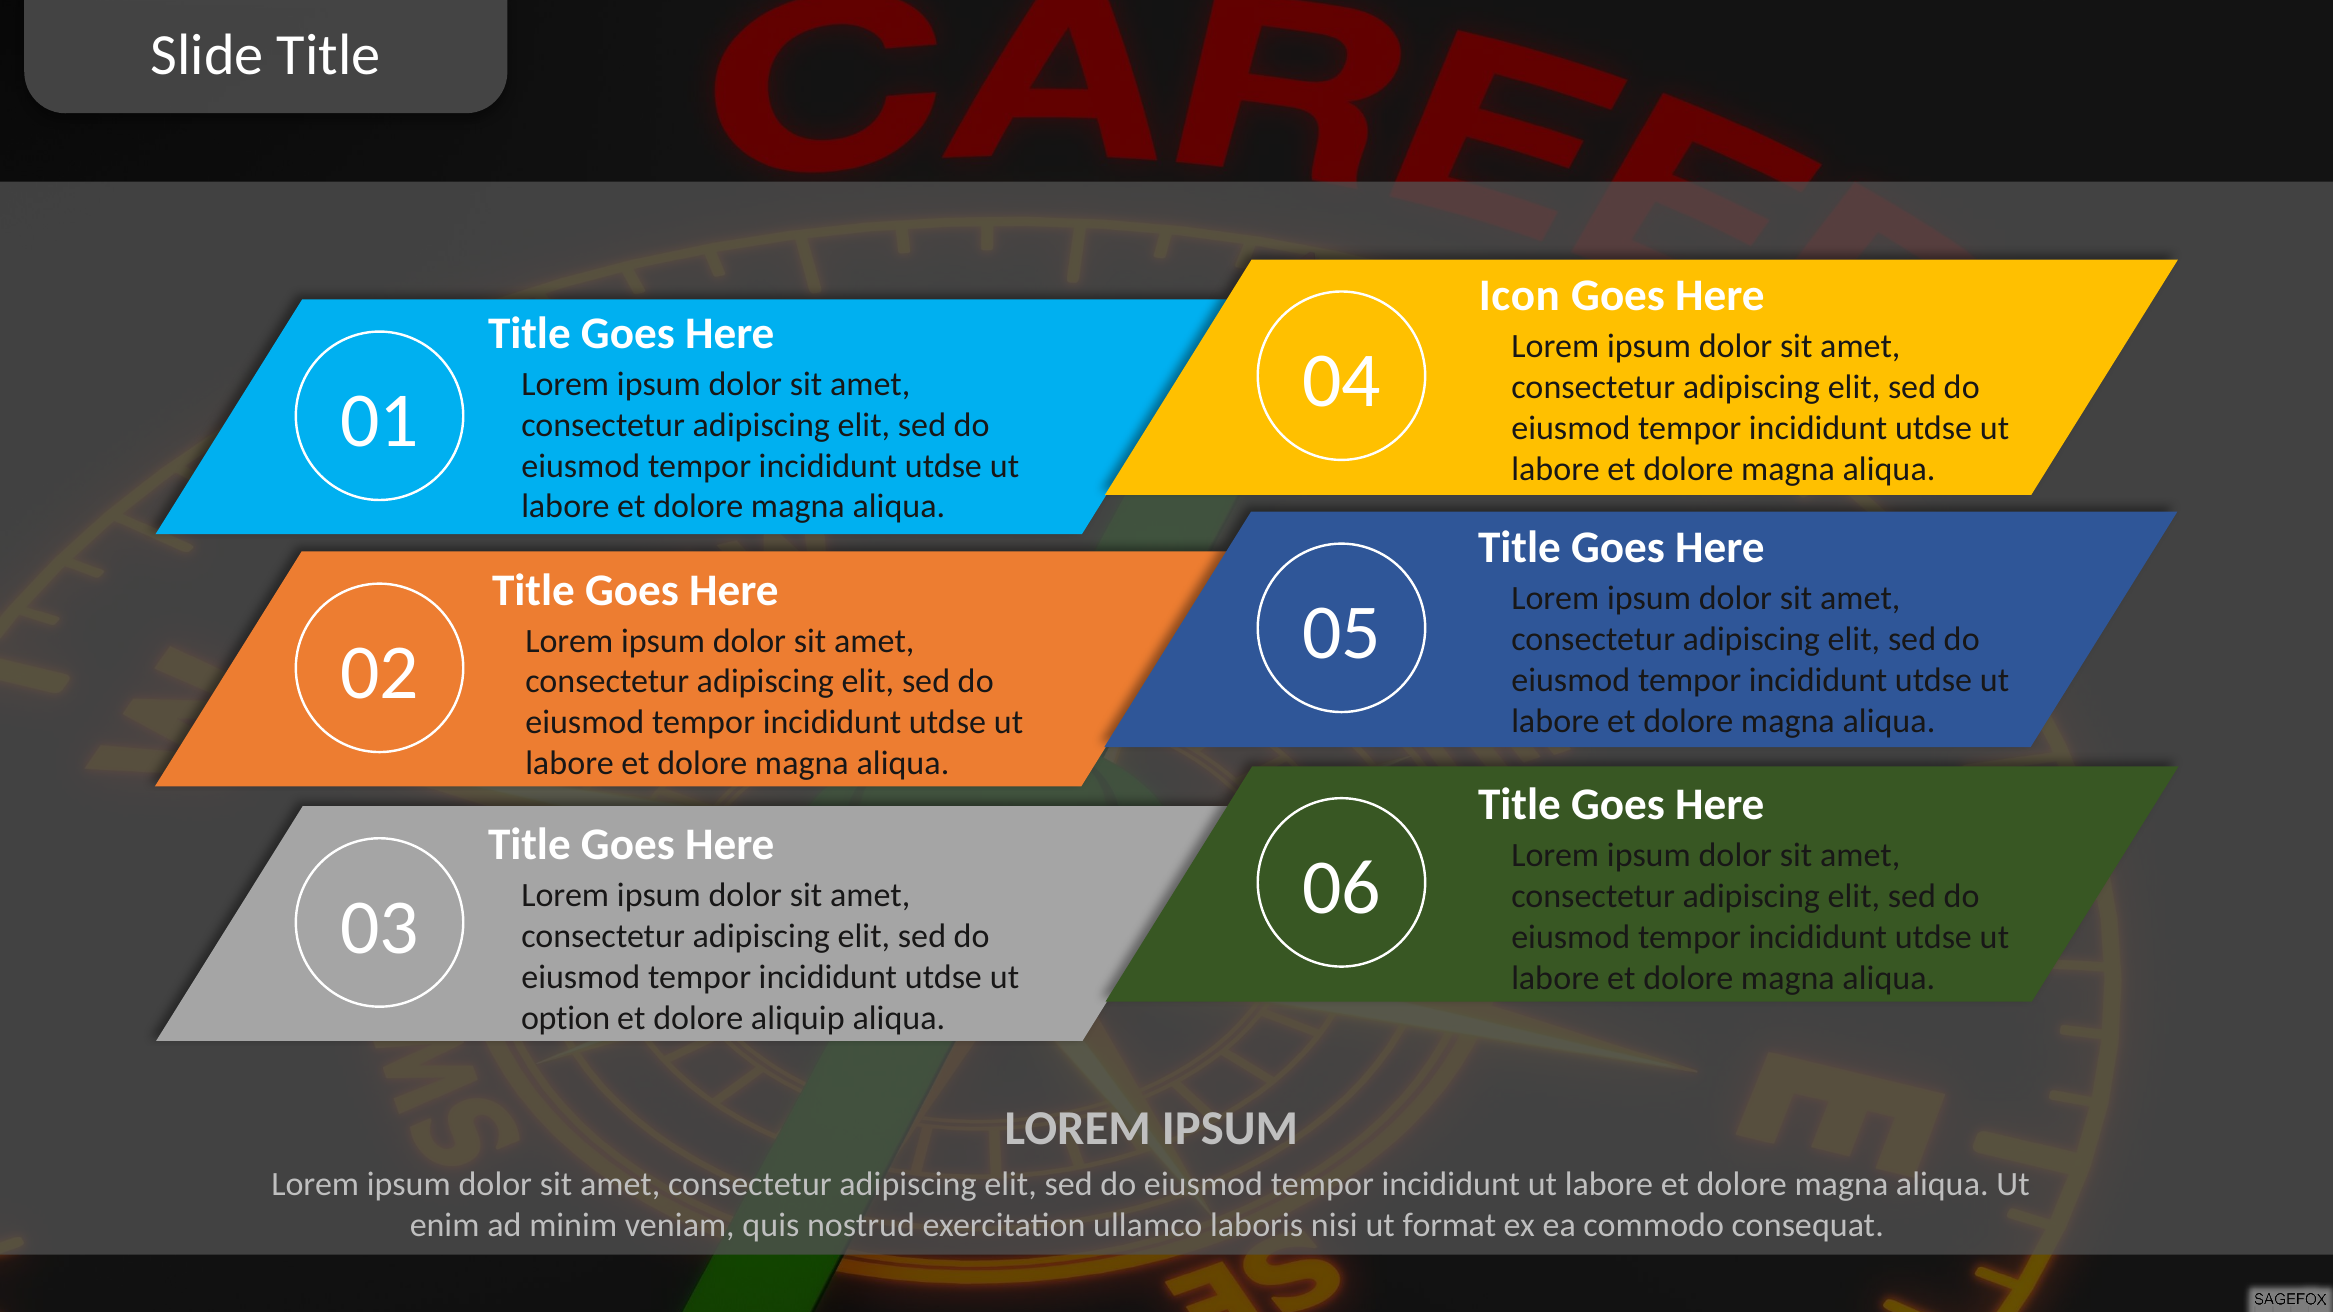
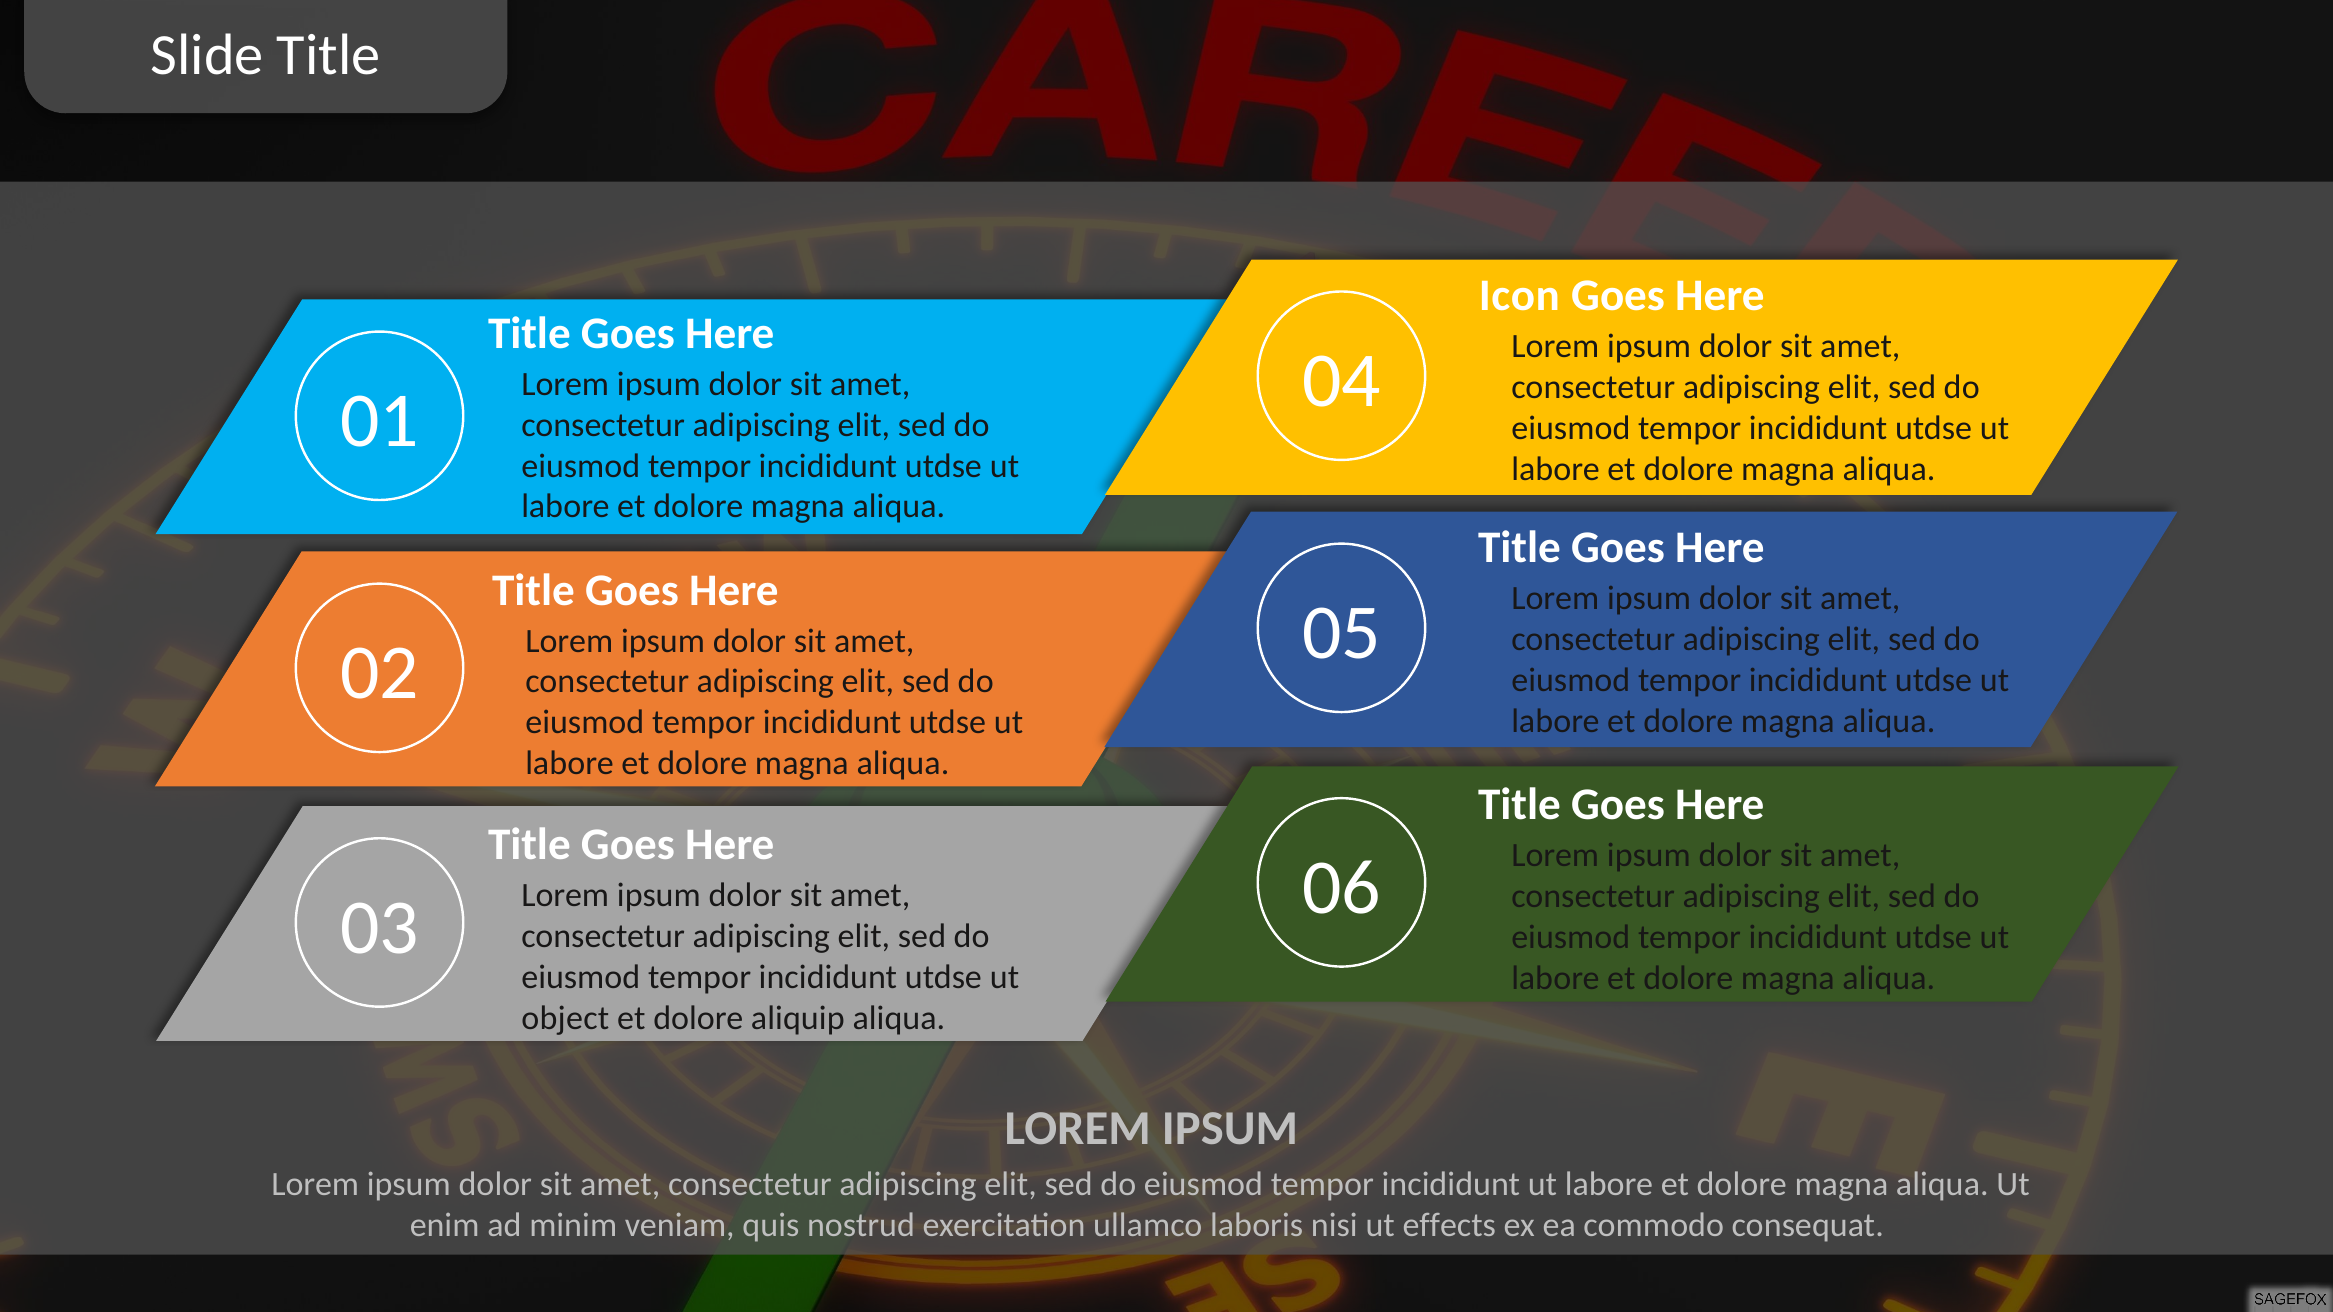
option: option -> object (565, 1018)
format: format -> effects (1449, 1225)
